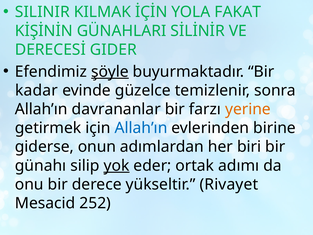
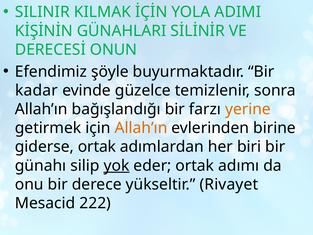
FAKAT: FAKAT -> ADIMI (238, 12)
GIDER: GIDER -> ONUN (114, 50)
şöyle underline: present -> none (110, 72)
davrananlar: davrananlar -> bağışlandığı (116, 109)
Allah’ın colour: blue -> orange (141, 128)
giderse onun: onun -> ortak (97, 147)
252: 252 -> 222 (95, 203)
